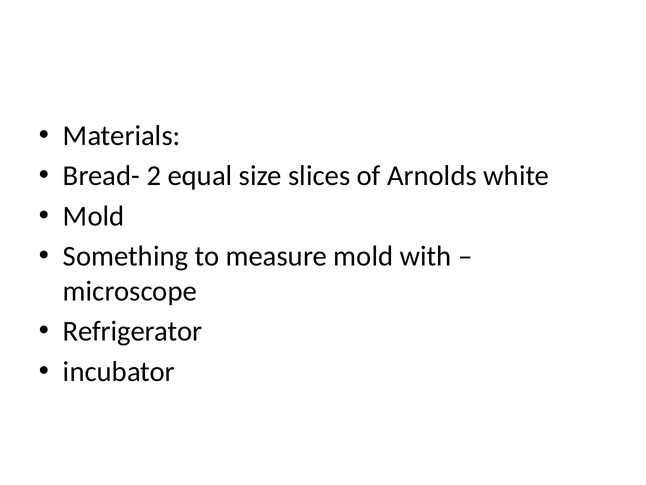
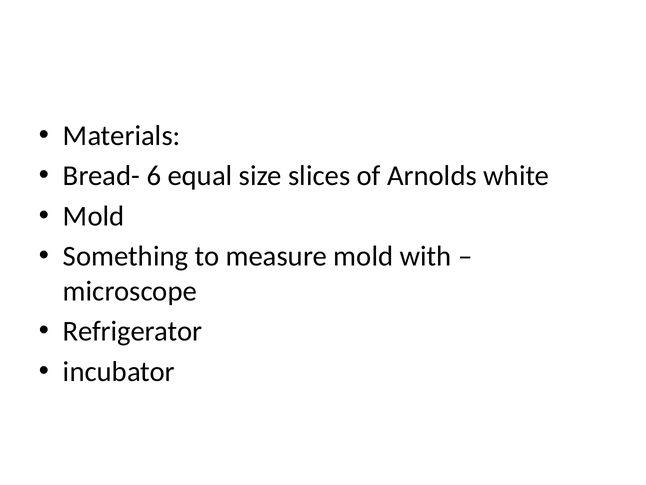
2: 2 -> 6 (154, 176)
